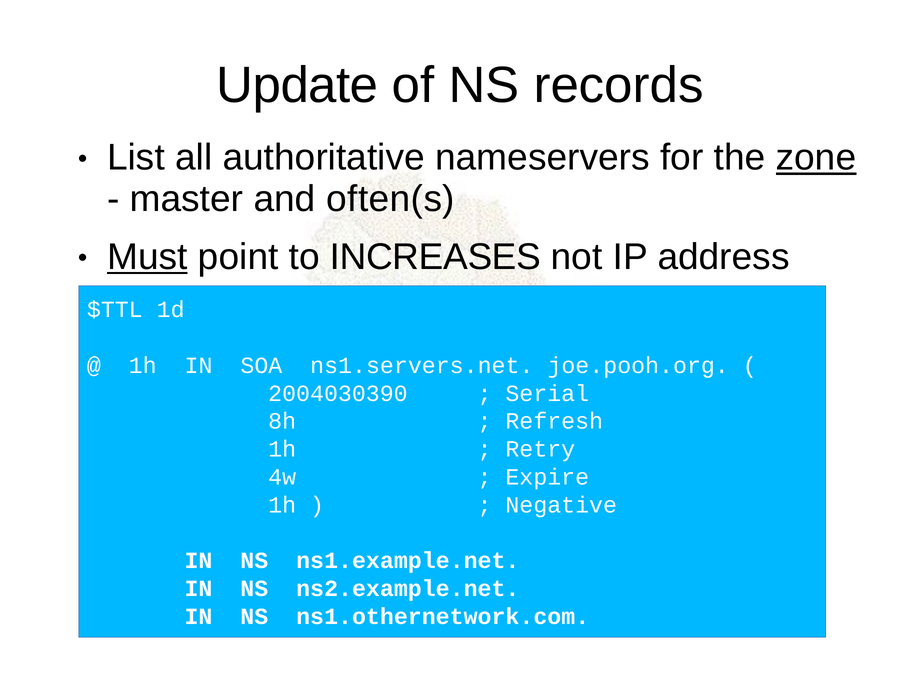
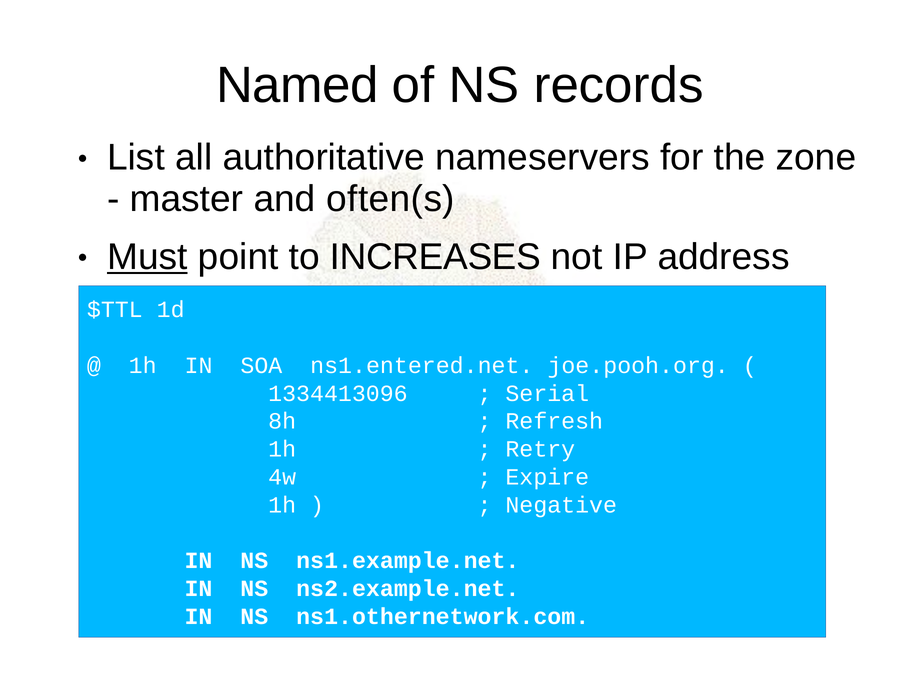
Update: Update -> Named (297, 86)
zone underline: present -> none (816, 158)
ns1.servers.net: ns1.servers.net -> ns1.entered.net (422, 365)
2004030390: 2004030390 -> 1334413096 (338, 393)
